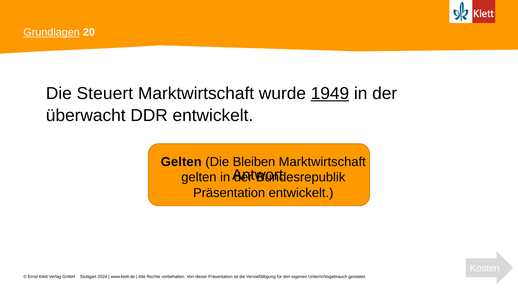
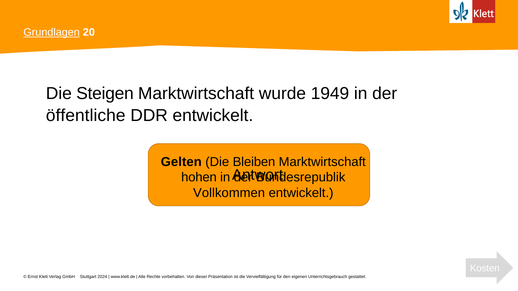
Steuert: Steuert -> Steigen (105, 94)
1949 underline: present -> none (330, 94)
überwacht: überwacht -> öffentliche (86, 116)
gelten: gelten -> hohen (199, 178)
Präsentation: Präsentation -> Vollkommen (229, 193)
